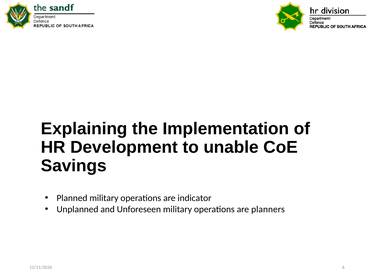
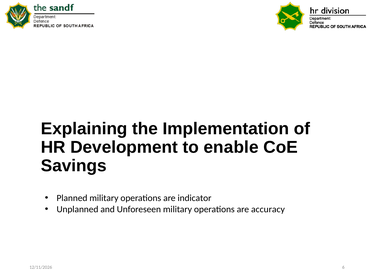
unable: unable -> enable (231, 148)
planners: planners -> accuracy (268, 210)
